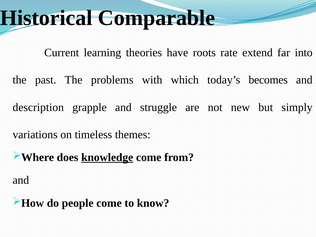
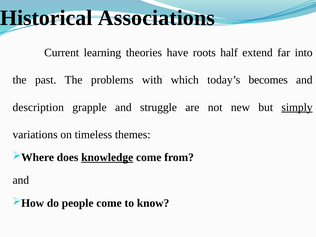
Comparable: Comparable -> Associations (156, 18)
rate: rate -> half (229, 53)
simply underline: none -> present (297, 107)
